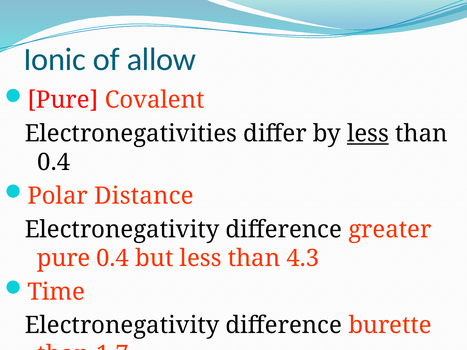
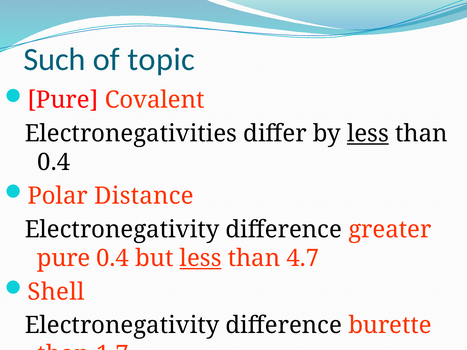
Ionic: Ionic -> Such (54, 59)
allow: allow -> topic (161, 59)
less underline: none -> present (201, 258)
4.3: 4.3 -> 4.7 (303, 258)
Time: Time -> Shell (56, 292)
